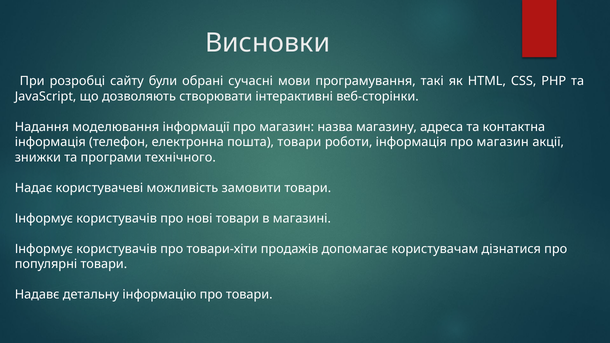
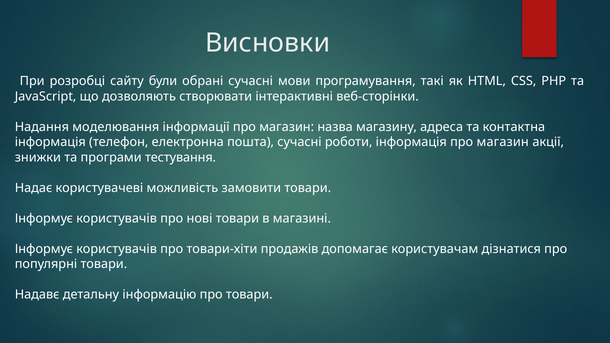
пошта товари: товари -> сучасні (299, 142)
технічного: технічного -> тестування (181, 158)
